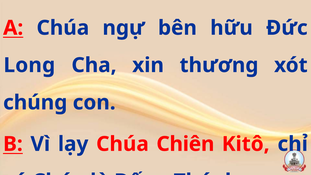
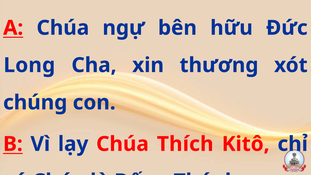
Chiên: Chiên -> Thích (185, 144)
